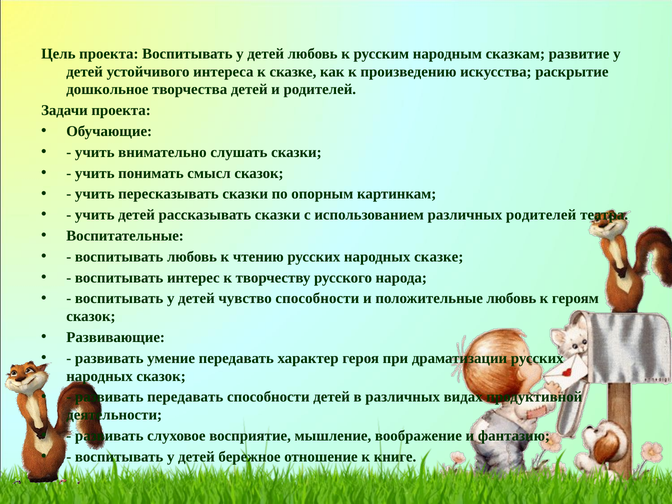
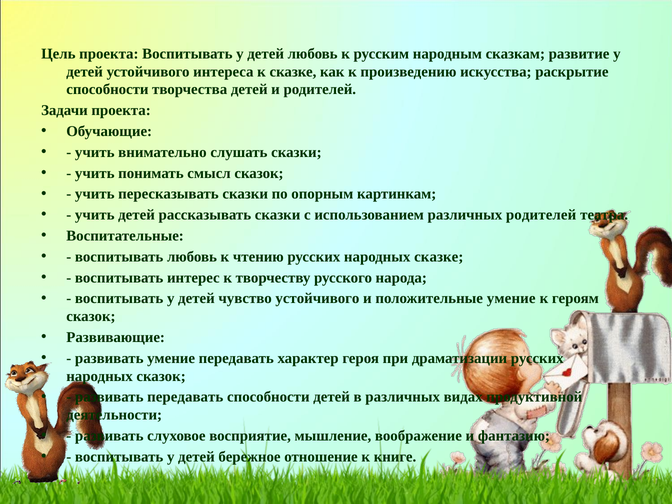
дошкольное: дошкольное -> способности (107, 90)
чувство способности: способности -> устойчивого (317, 299)
положительные любовь: любовь -> умение (511, 299)
